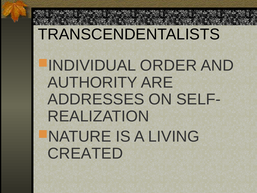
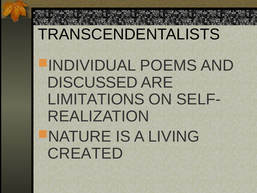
ORDER: ORDER -> POEMS (168, 65)
AUTHORITY: AUTHORITY -> DISCUSSED (93, 82)
ADDRESSES: ADDRESSES -> LIMITATIONS (96, 99)
